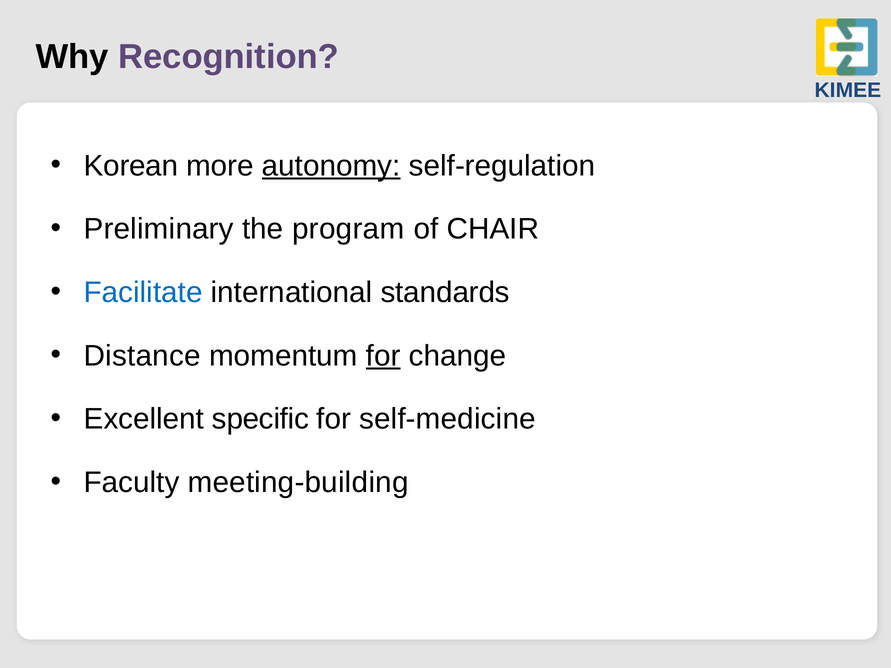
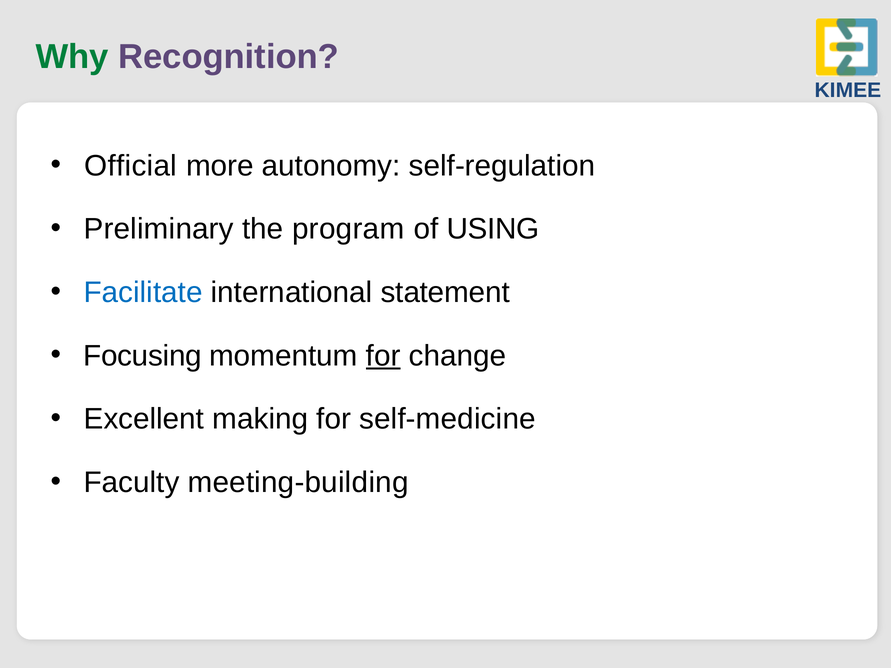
Why colour: black -> green (72, 57)
Korean: Korean -> Official (131, 166)
autonomy underline: present -> none (331, 166)
CHAIR: CHAIR -> USING (493, 229)
standards: standards -> statement (445, 293)
Distance: Distance -> Focusing (143, 356)
specific: specific -> making (260, 419)
